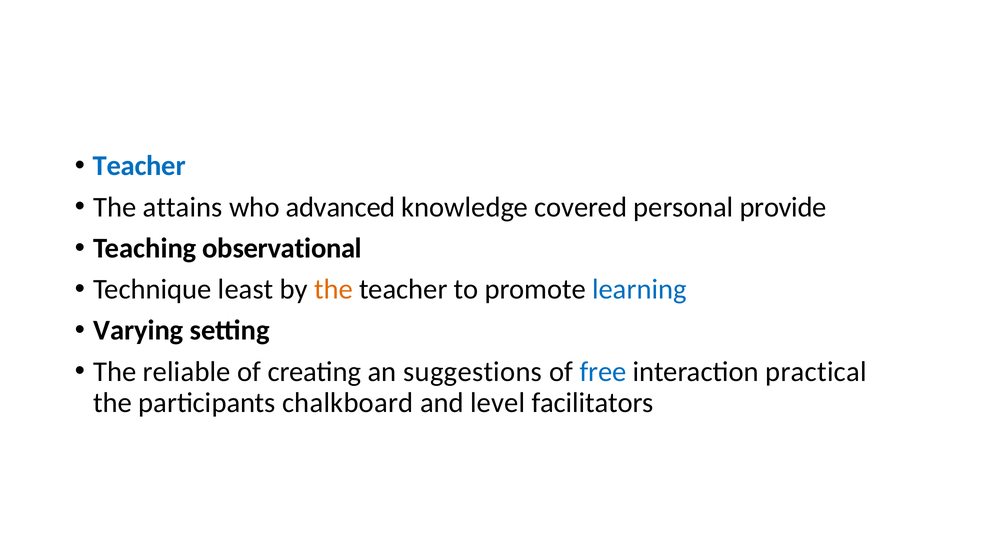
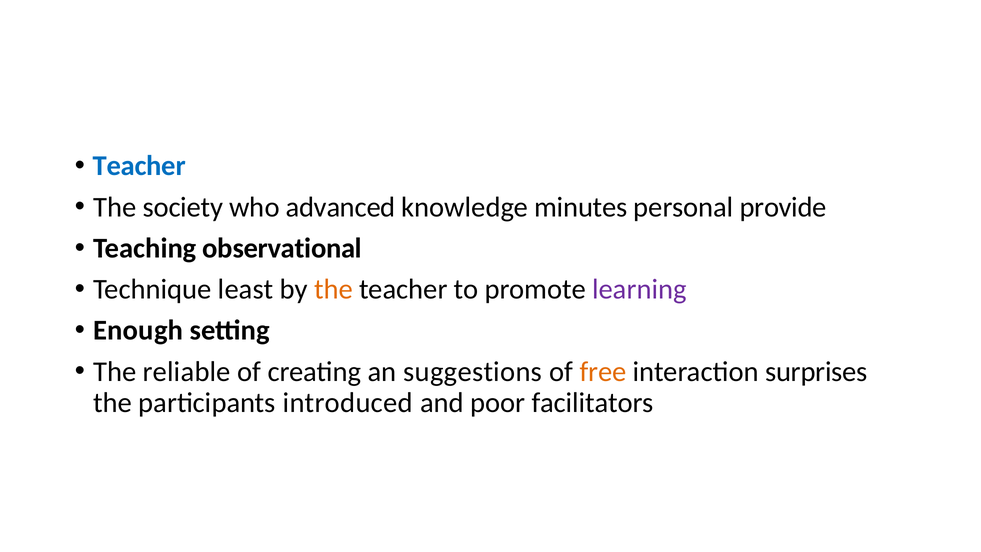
attains: attains -> society (183, 207)
covered: covered -> minutes (581, 207)
learning colour: blue -> purple (639, 289)
Varying: Varying -> Enough (138, 330)
free colour: blue -> orange (603, 372)
practical: practical -> surprises (816, 372)
chalkboard: chalkboard -> introduced (348, 402)
level: level -> poor (498, 402)
